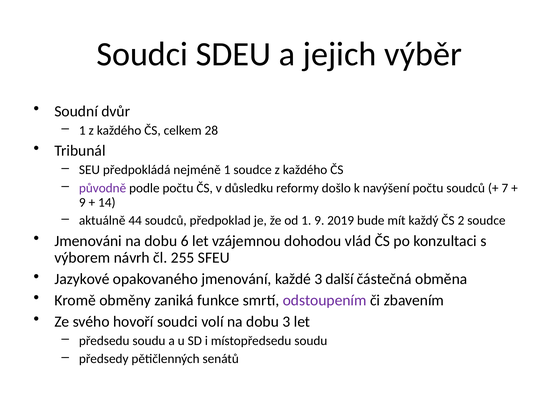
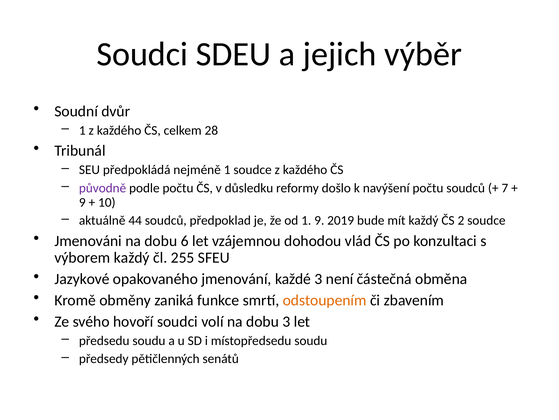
14: 14 -> 10 (107, 202)
výborem návrh: návrh -> každý (132, 257)
další: další -> není (340, 278)
odstoupením colour: purple -> orange (325, 300)
